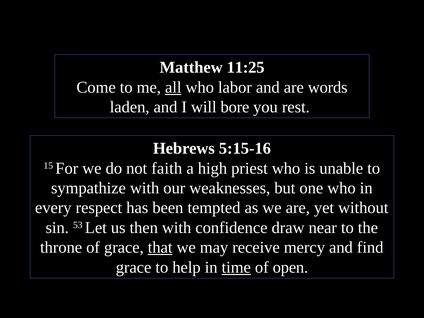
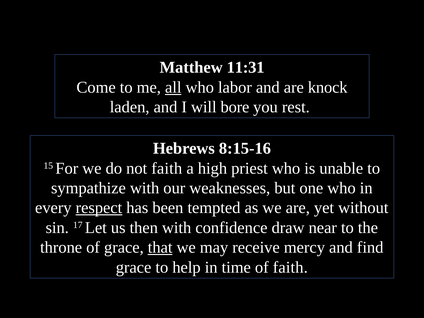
11:25: 11:25 -> 11:31 (246, 68)
words: words -> knock (328, 87)
5:15-16: 5:15-16 -> 8:15-16 (245, 148)
respect underline: none -> present (99, 208)
53: 53 -> 17 (78, 225)
time underline: present -> none (236, 267)
of open: open -> faith (290, 267)
